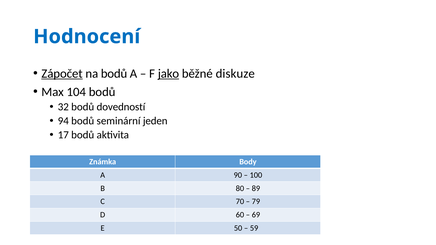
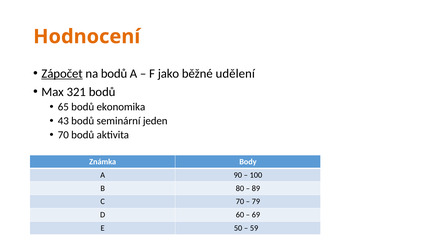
Hodnocení colour: blue -> orange (87, 37)
jako underline: present -> none (168, 74)
diskuze: diskuze -> udělení (235, 74)
104: 104 -> 321 (76, 92)
32: 32 -> 65 (63, 107)
dovedností: dovedností -> ekonomika (121, 107)
94: 94 -> 43 (63, 121)
17: 17 -> 70 (63, 135)
